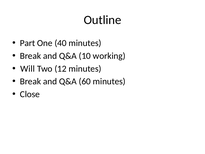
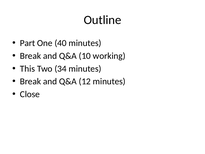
Will: Will -> This (28, 69)
12: 12 -> 34 (61, 69)
60: 60 -> 12 (85, 81)
